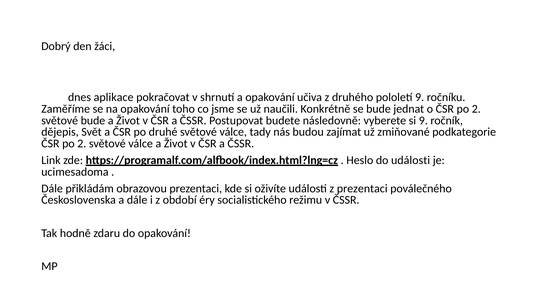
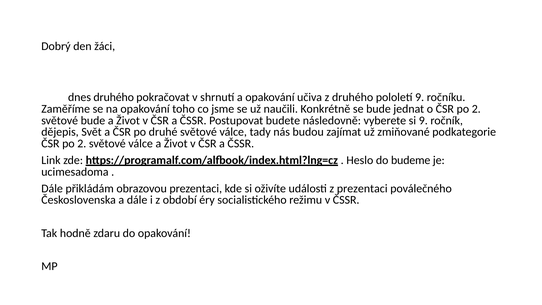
dnes aplikace: aplikace -> druhého (114, 97)
do události: události -> budeme (411, 160)
